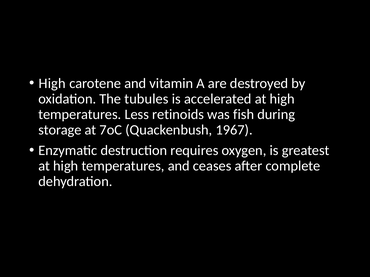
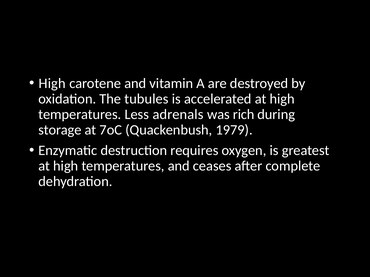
retinoids: retinoids -> adrenals (178, 114)
fish: fish -> rich (244, 114)
1967: 1967 -> 1979 (234, 130)
